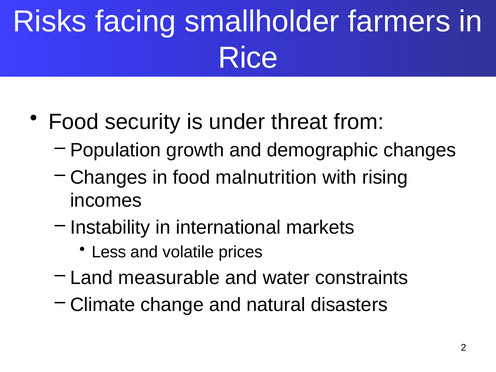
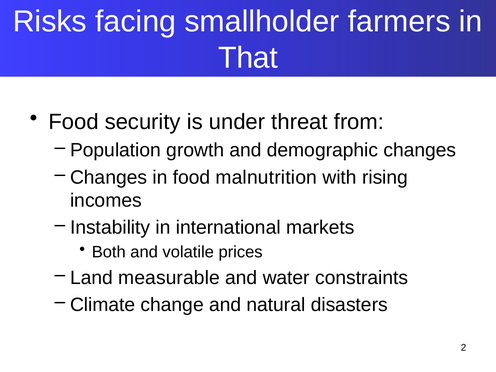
Rice: Rice -> That (248, 58)
Less: Less -> Both (109, 252)
